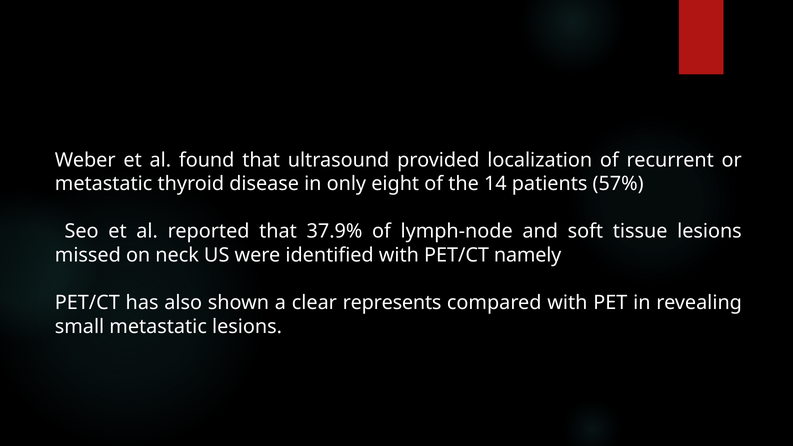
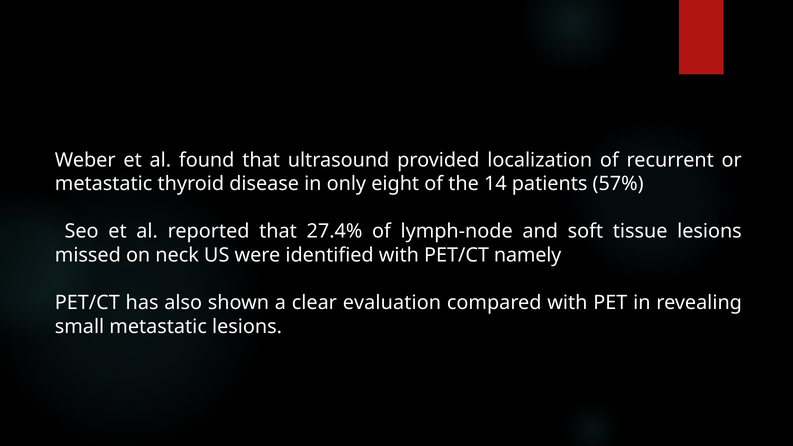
37.9%: 37.9% -> 27.4% (334, 231)
represents: represents -> evaluation (392, 303)
